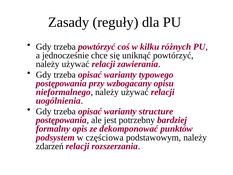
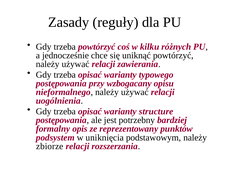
dekomponować: dekomponować -> reprezentowany (129, 129)
częściowa: częściowa -> uniknięcia (105, 137)
zdarzeń: zdarzeń -> zbiorze (50, 146)
